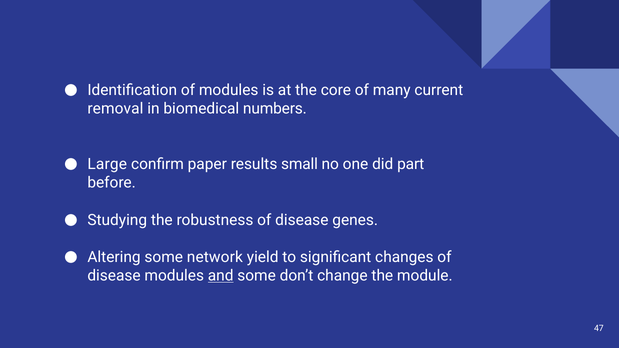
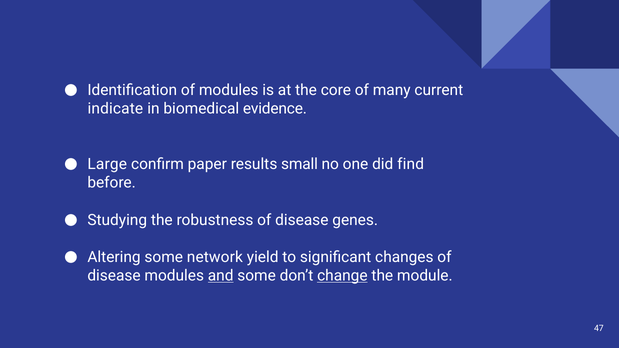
removal: removal -> indicate (115, 109)
numbers: numbers -> evidence (275, 109)
part: part -> find (411, 164)
change underline: none -> present (342, 276)
